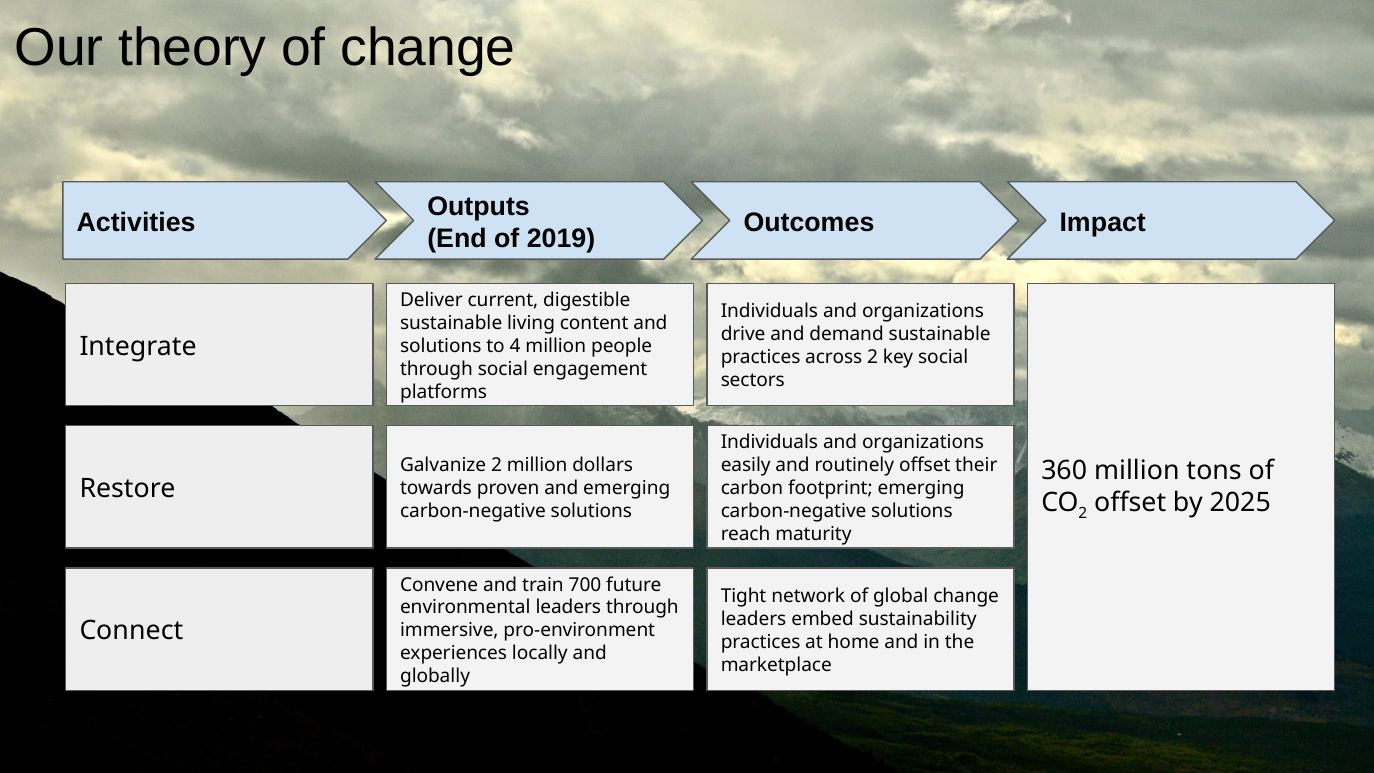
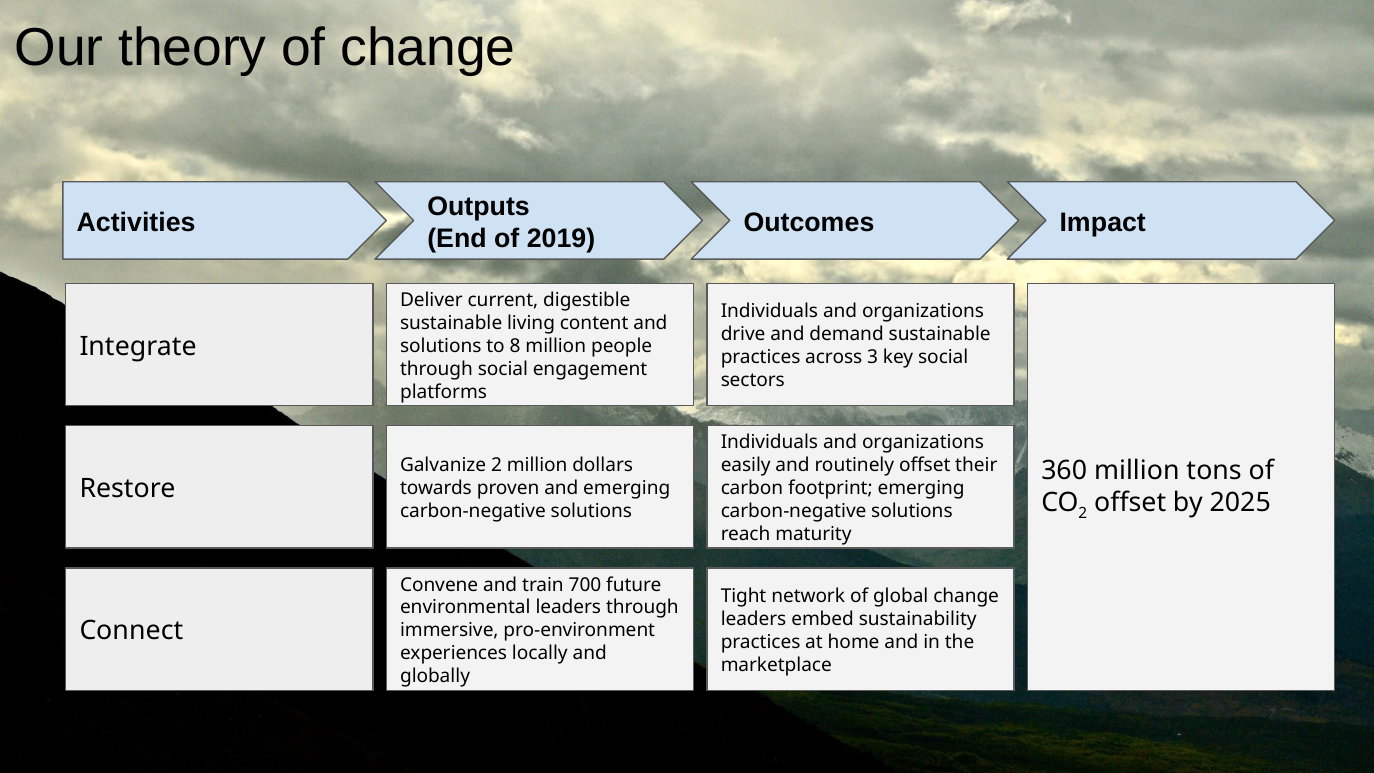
4: 4 -> 8 (515, 346)
across 2: 2 -> 3 (873, 357)
